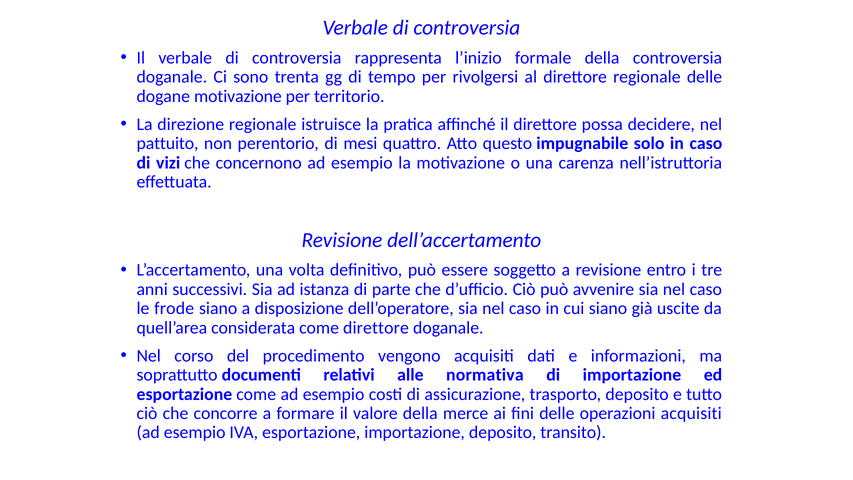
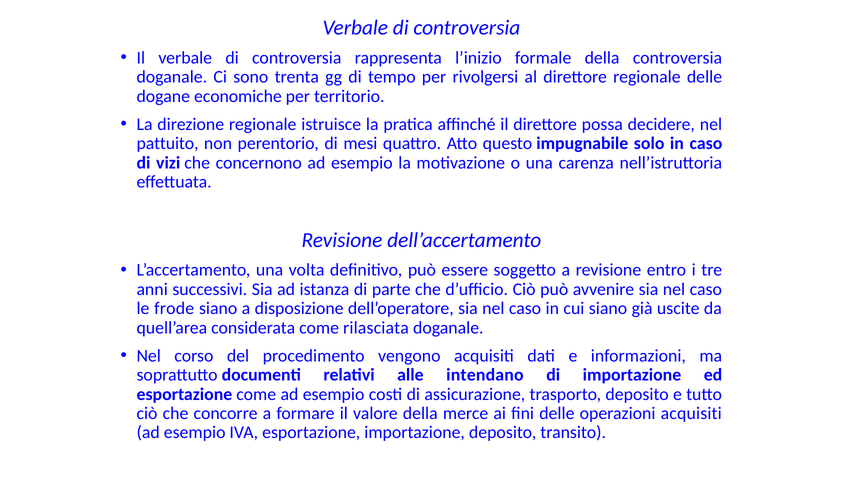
dogane motivazione: motivazione -> economiche (238, 96)
come direttore: direttore -> rilasciata (376, 328)
normativa: normativa -> intendano (485, 375)
